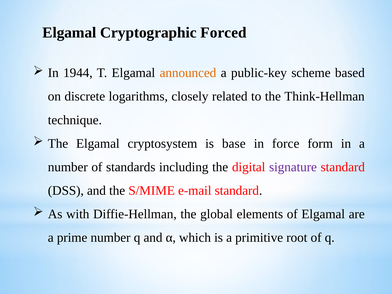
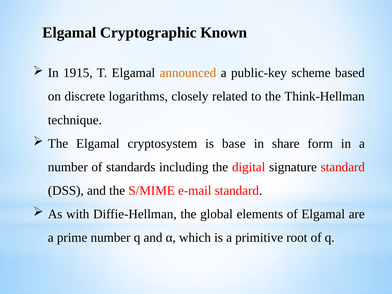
Forced: Forced -> Known (224, 33)
1944: 1944 -> 1915 (78, 73)
force: force -> share (286, 143)
signature colour: purple -> black (293, 167)
